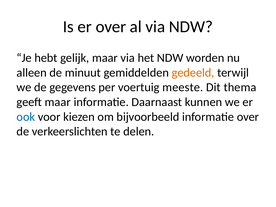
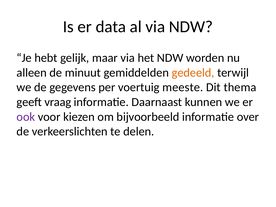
er over: over -> data (111, 27)
geeft maar: maar -> vraag (58, 102)
ook colour: blue -> purple (26, 117)
